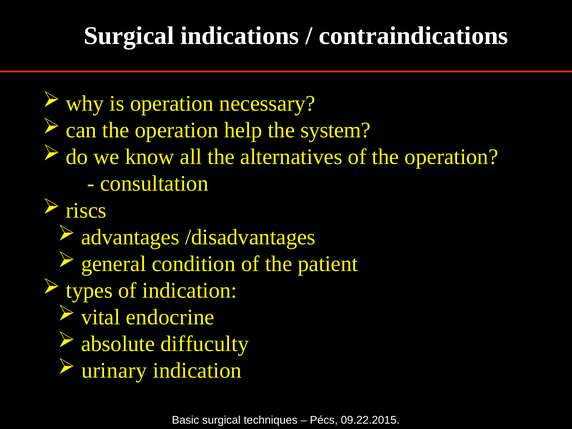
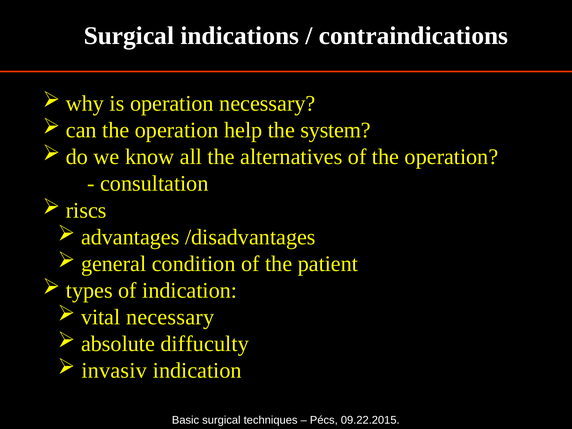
vital endocrine: endocrine -> necessary (170, 317)
urinary: urinary -> invasiv (114, 371)
